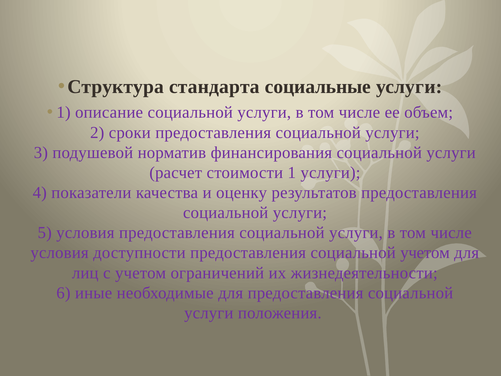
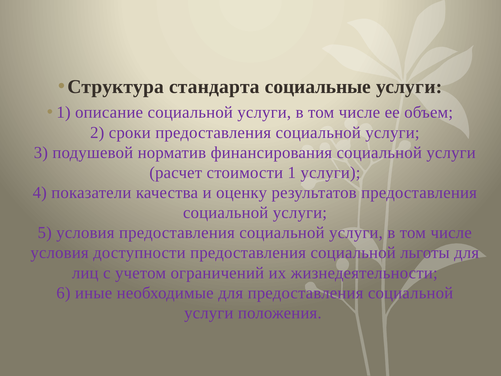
социальной учетом: учетом -> льготы (425, 253)
